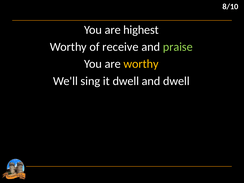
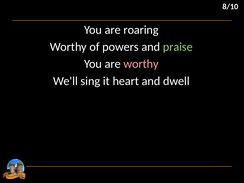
highest: highest -> roaring (141, 30)
receive: receive -> powers (121, 47)
worthy colour: yellow -> pink (141, 64)
it dwell: dwell -> heart (126, 81)
